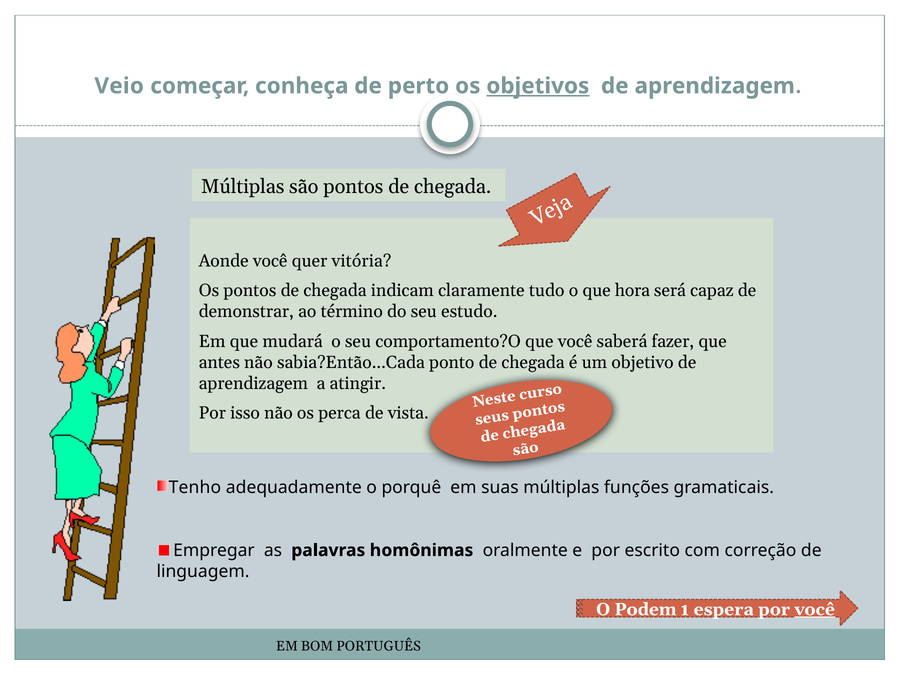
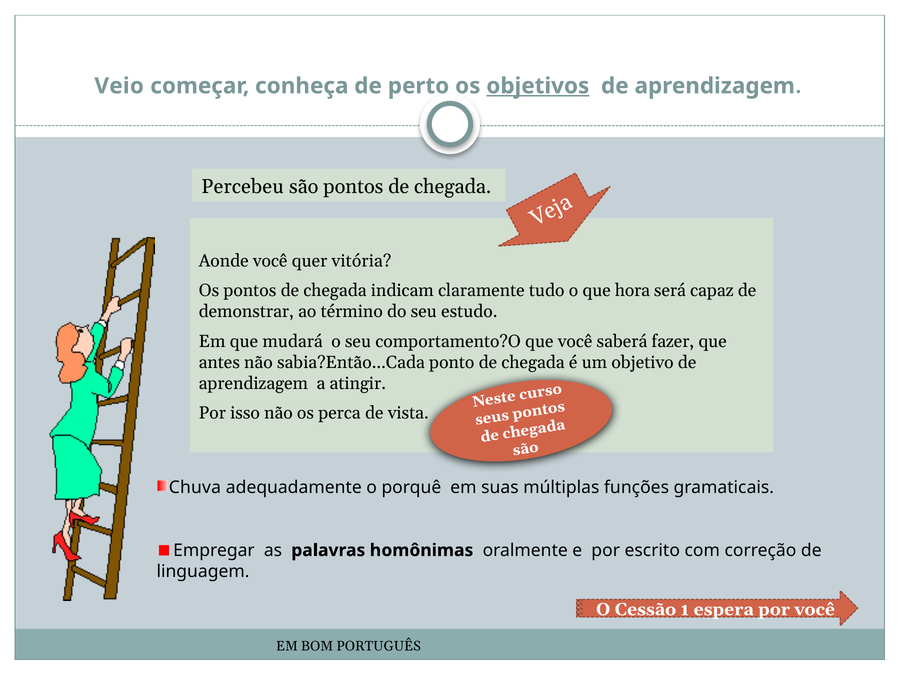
Múltiplas: Múltiplas -> Percebeu (243, 187)
Tenho: Tenho -> Chuva (195, 487)
Podem: Podem -> Cessão (645, 609)
você underline: present -> none (815, 609)
